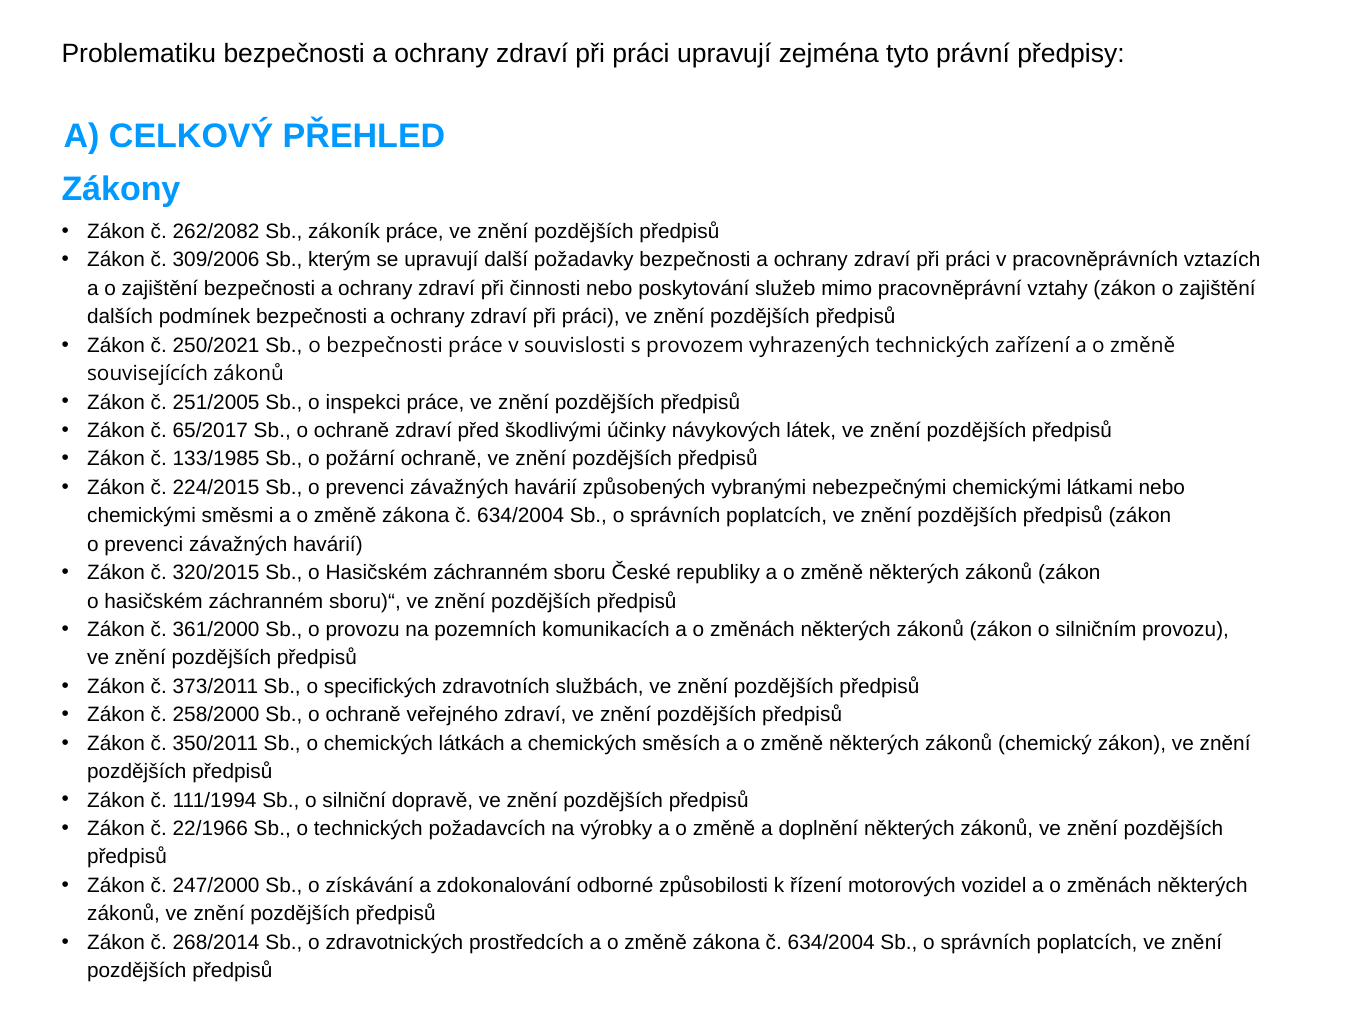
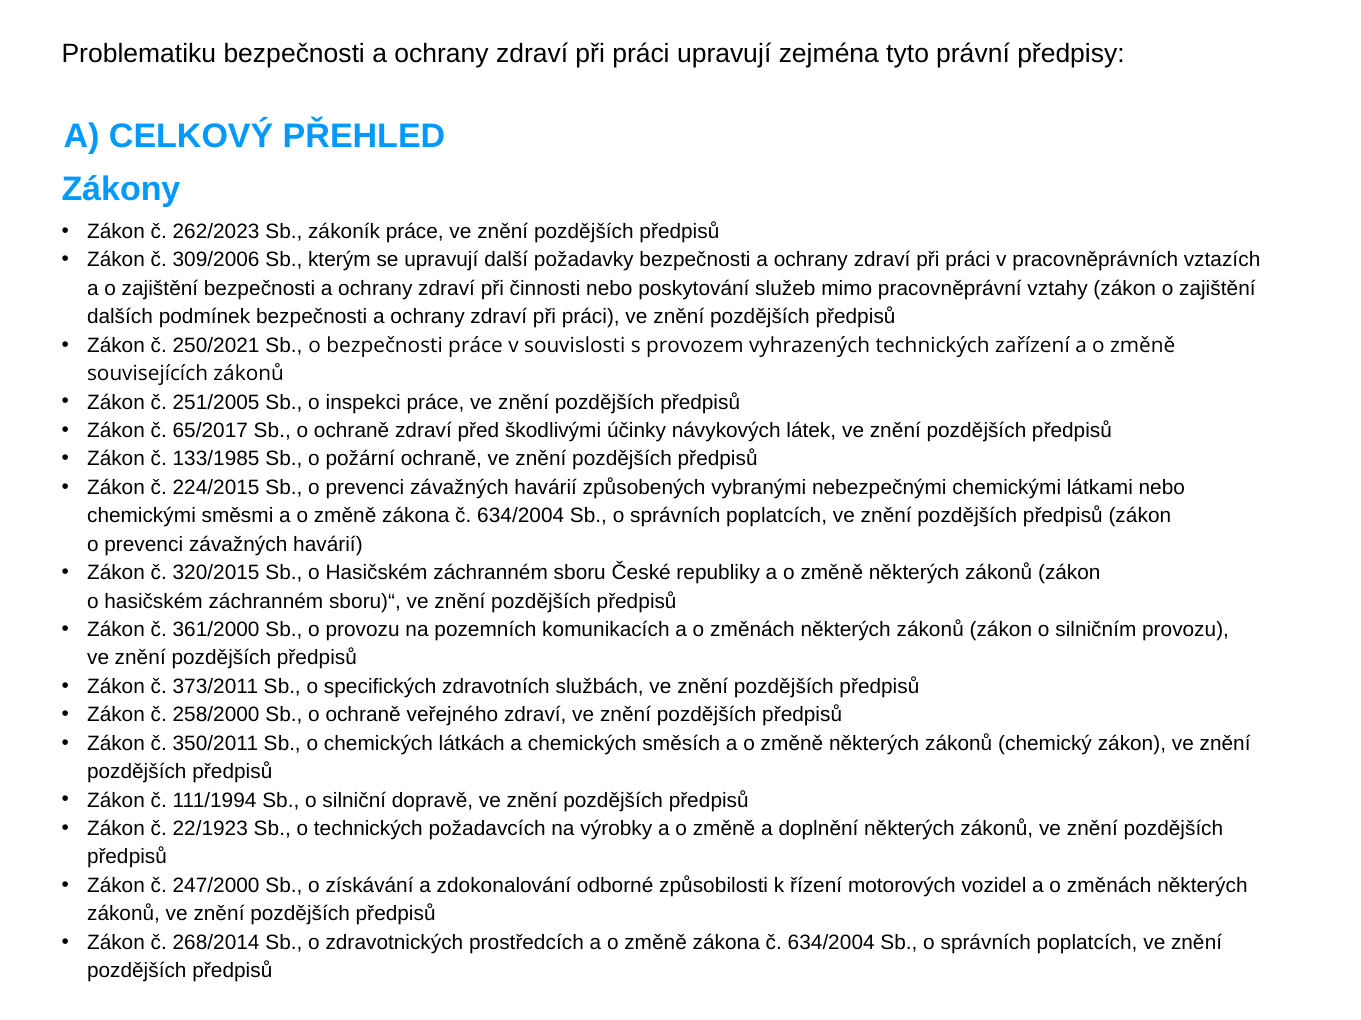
262/2082: 262/2082 -> 262/2023 (216, 232)
22/1966: 22/1966 -> 22/1923 (210, 829)
